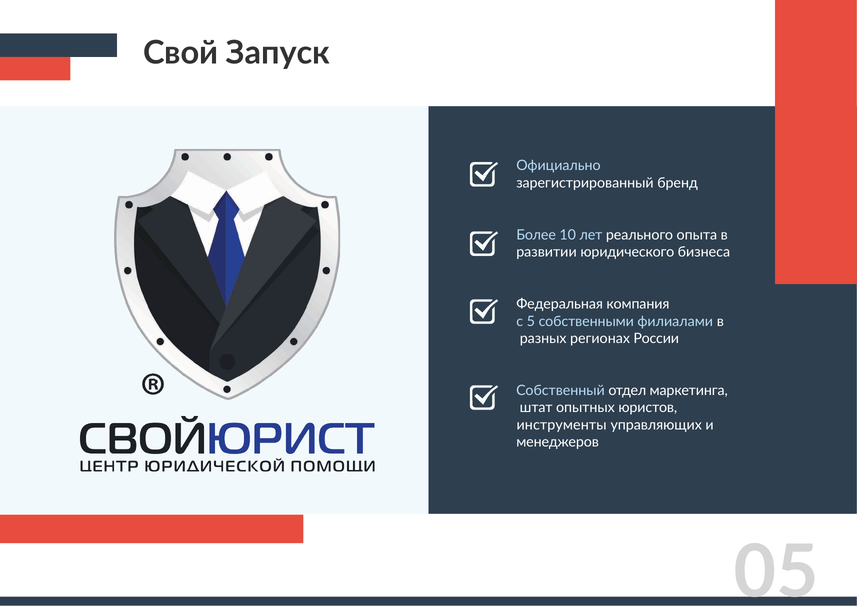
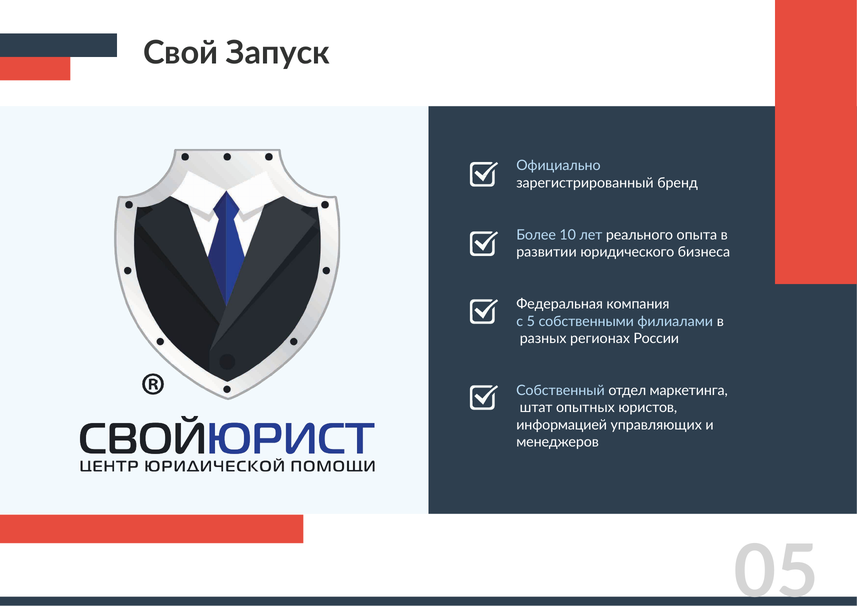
инструменты: инструменты -> информацией (562, 425)
